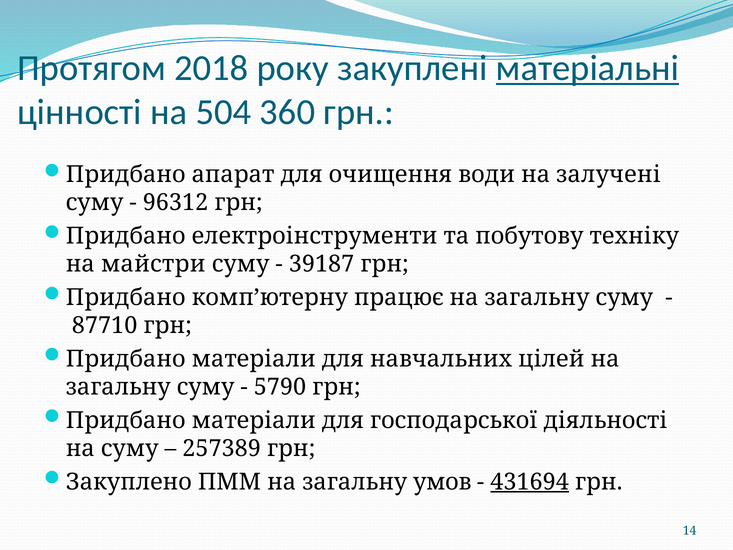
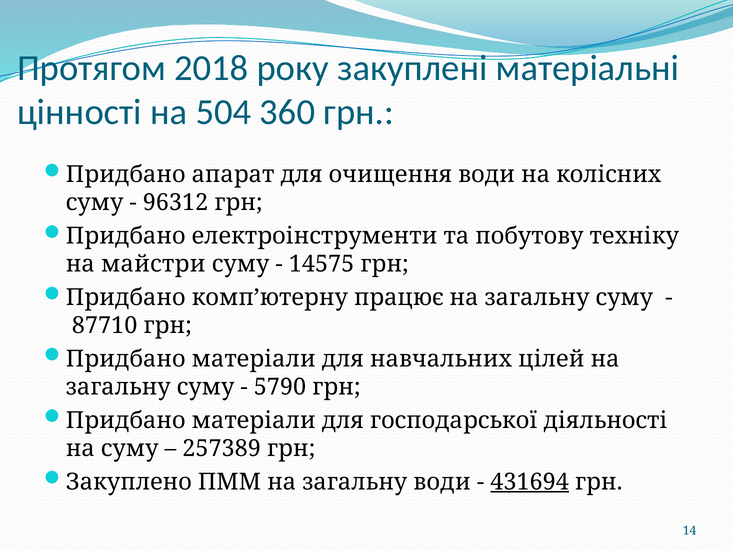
матеріальні underline: present -> none (588, 68)
залучені: залучені -> колісних (609, 174)
39187: 39187 -> 14575 (322, 264)
загальну умов: умов -> води (442, 482)
